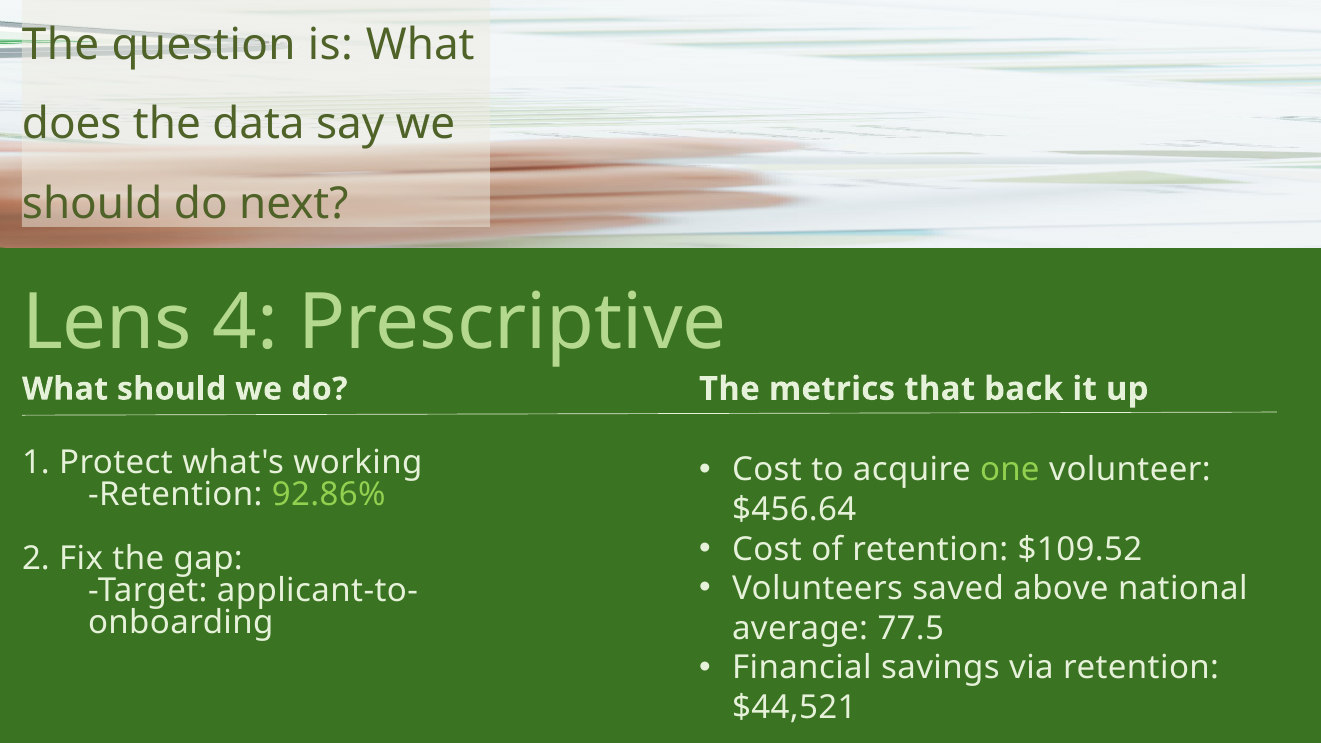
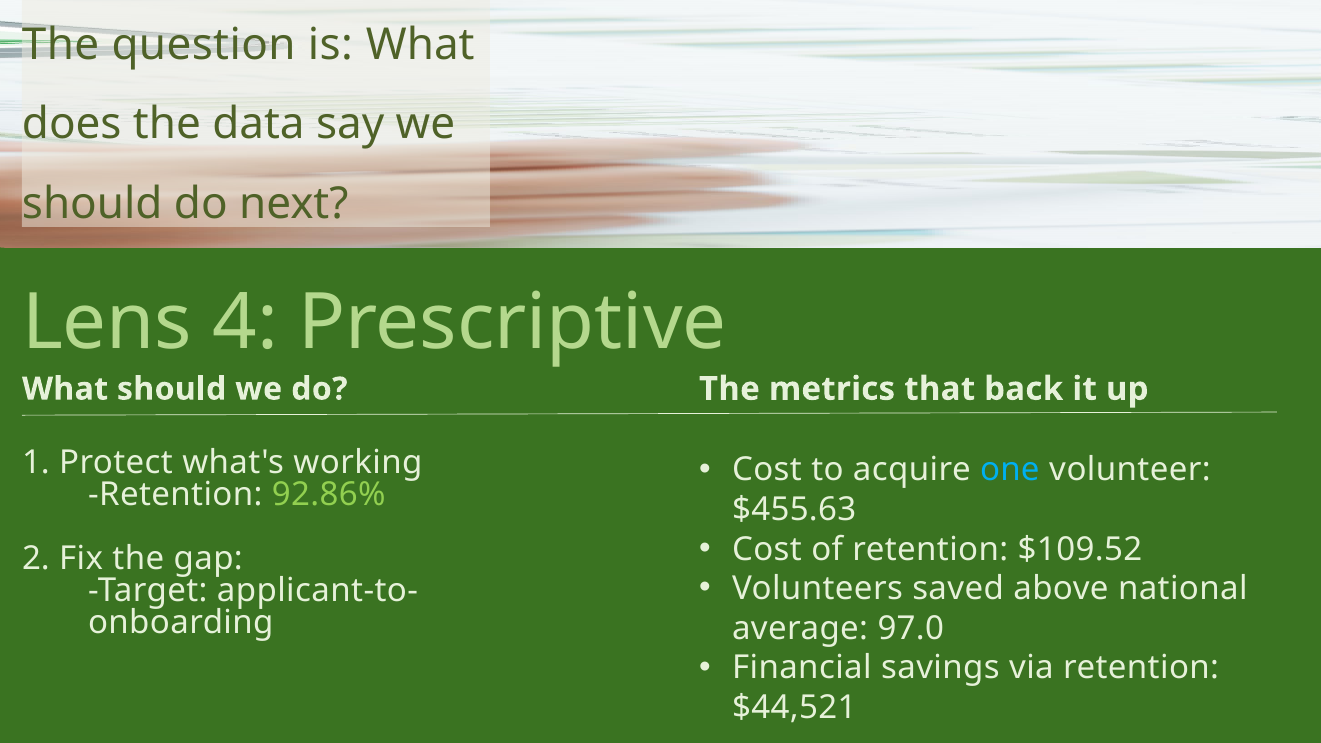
one colour: light green -> light blue (1010, 470)
$456.64: $456.64 -> $455.63 (794, 510)
77.5: 77.5 -> 97.0 (911, 628)
